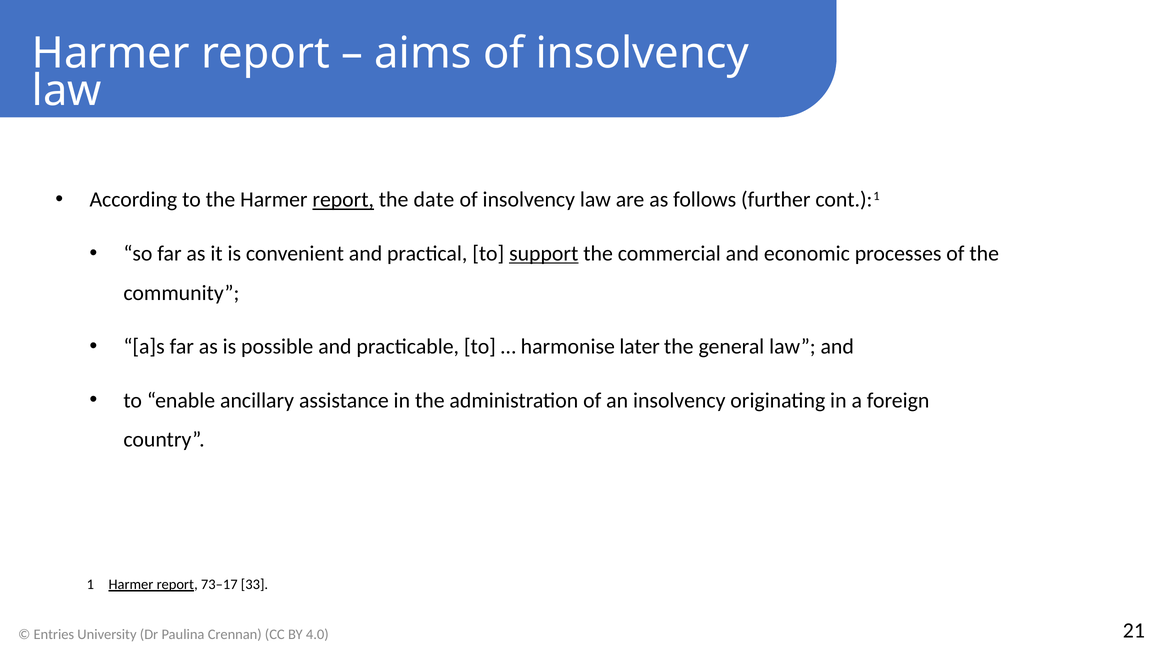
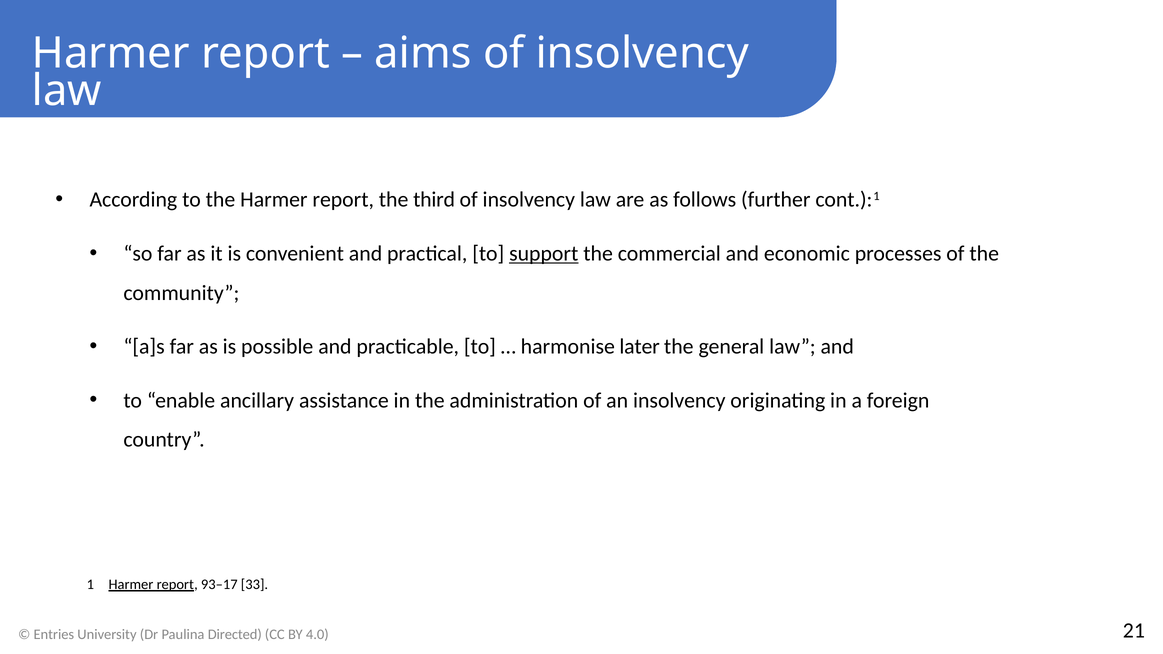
report underline: present -> none (343, 200)
date: date -> third (434, 200)
73–17: 73–17 -> 93–17 (219, 585)
Crennan: Crennan -> Directed (235, 634)
